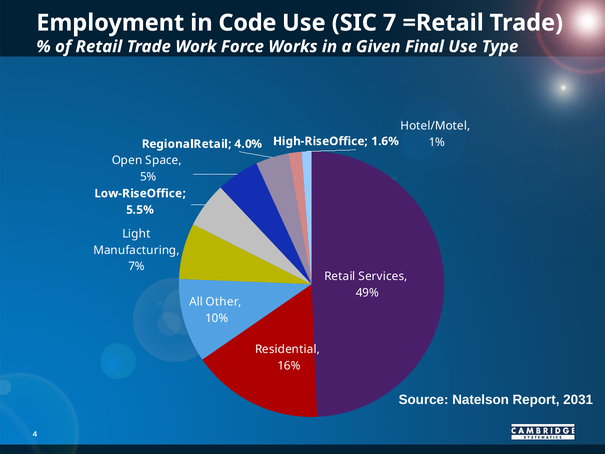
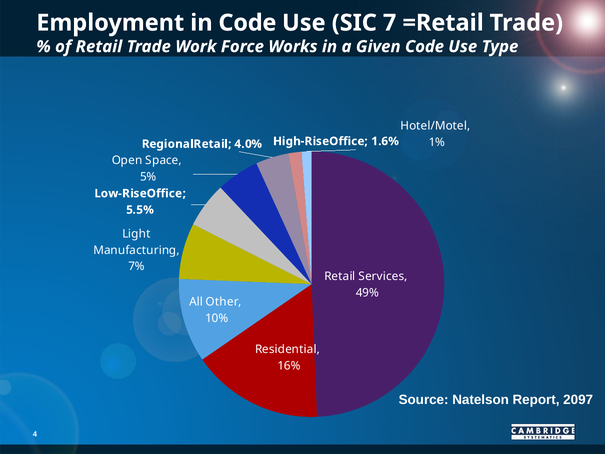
Given Final: Final -> Code (425, 47)
2031: 2031 -> 2097 (578, 400)
